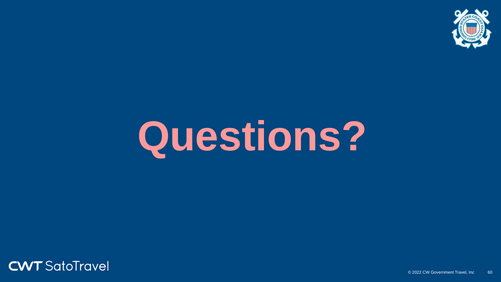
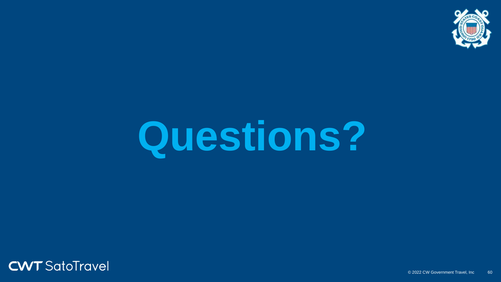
Questions colour: pink -> light blue (252, 136)
